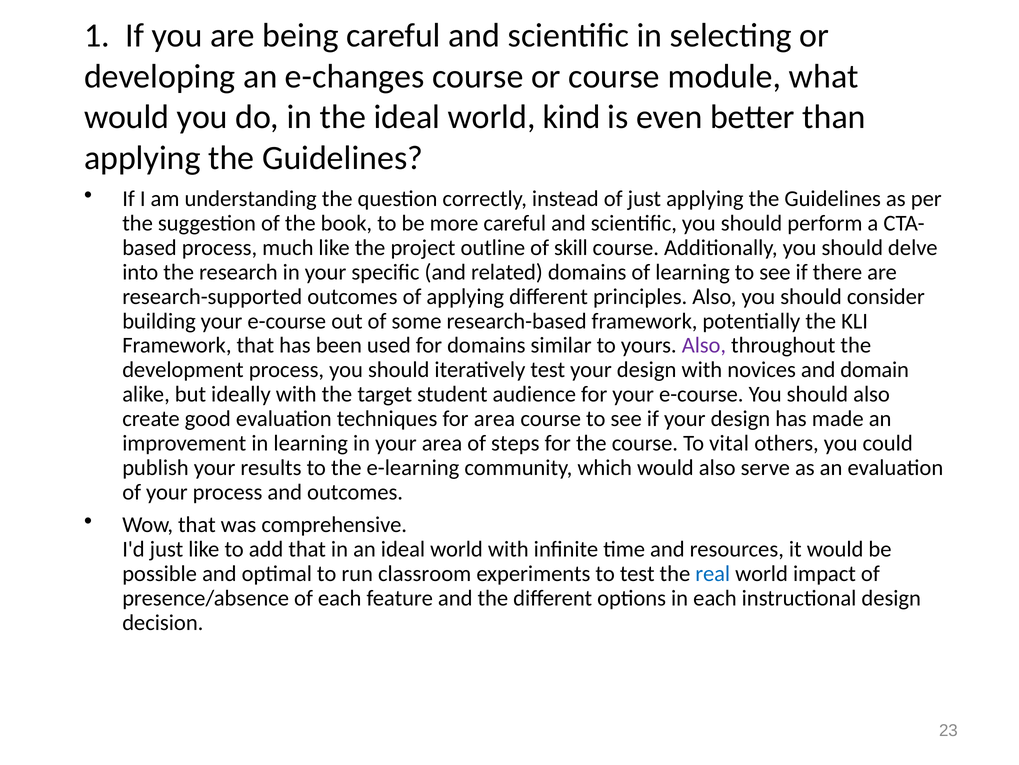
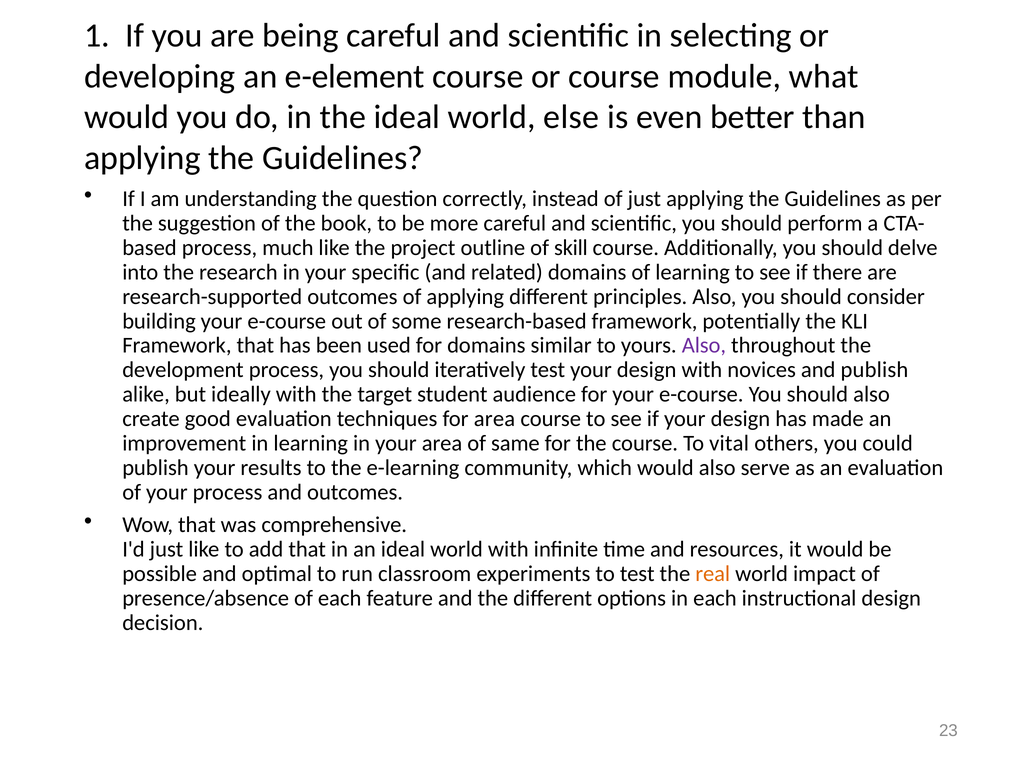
e-changes: e-changes -> e-element (355, 76)
kind: kind -> else (571, 117)
and domain: domain -> publish (874, 370)
steps: steps -> same (515, 443)
real colour: blue -> orange (713, 573)
